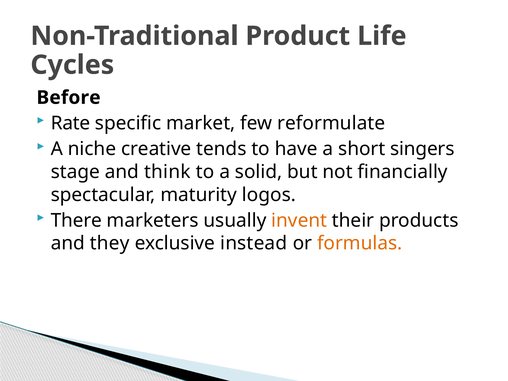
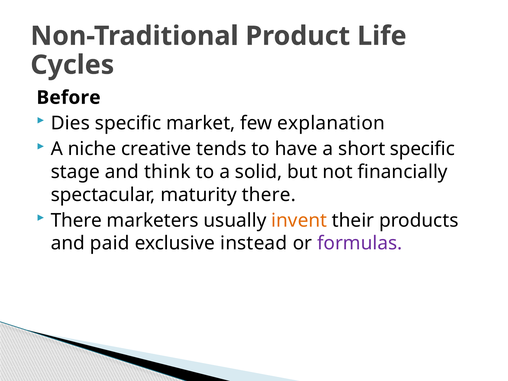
Rate: Rate -> Dies (70, 123)
reformulate: reformulate -> explanation (331, 123)
short singers: singers -> specific (422, 149)
maturity logos: logos -> there (269, 195)
they: they -> paid (110, 243)
formulas colour: orange -> purple (360, 243)
